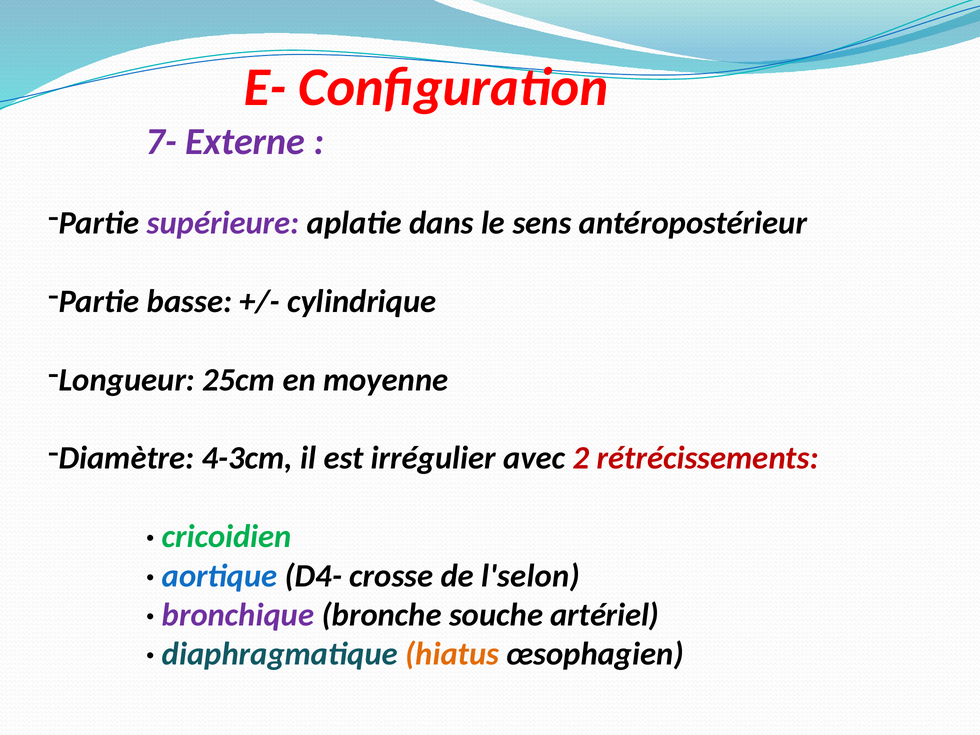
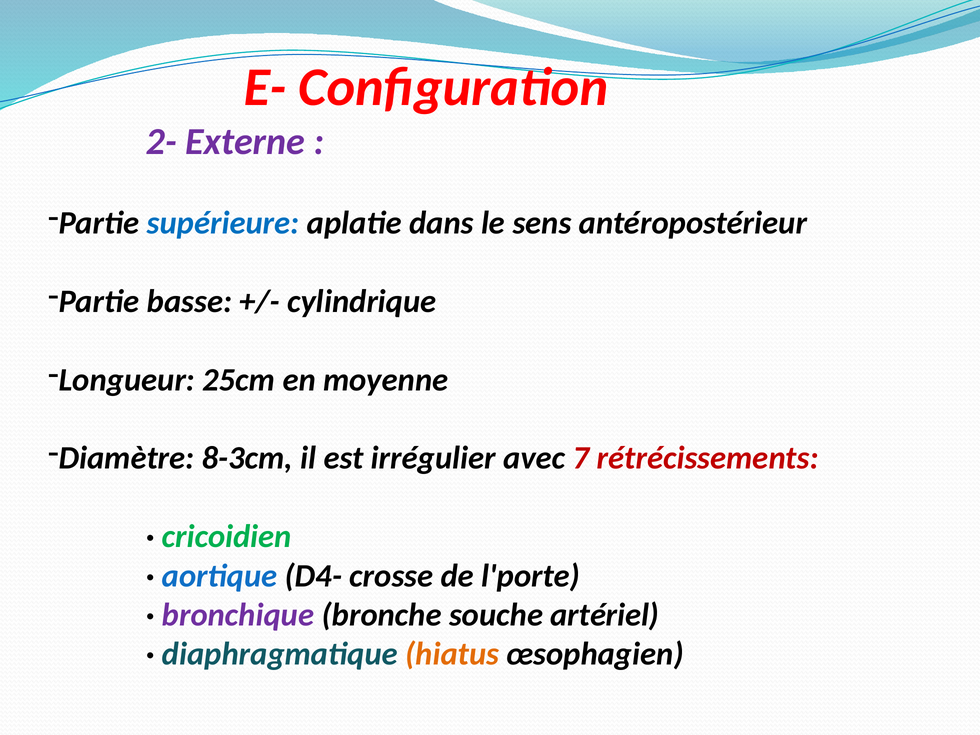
7-: 7- -> 2- (161, 142)
supérieure colour: purple -> blue (223, 223)
4-3cm: 4-3cm -> 8-3cm (247, 458)
2: 2 -> 7 (581, 458)
l'selon: l'selon -> l'porte (531, 576)
